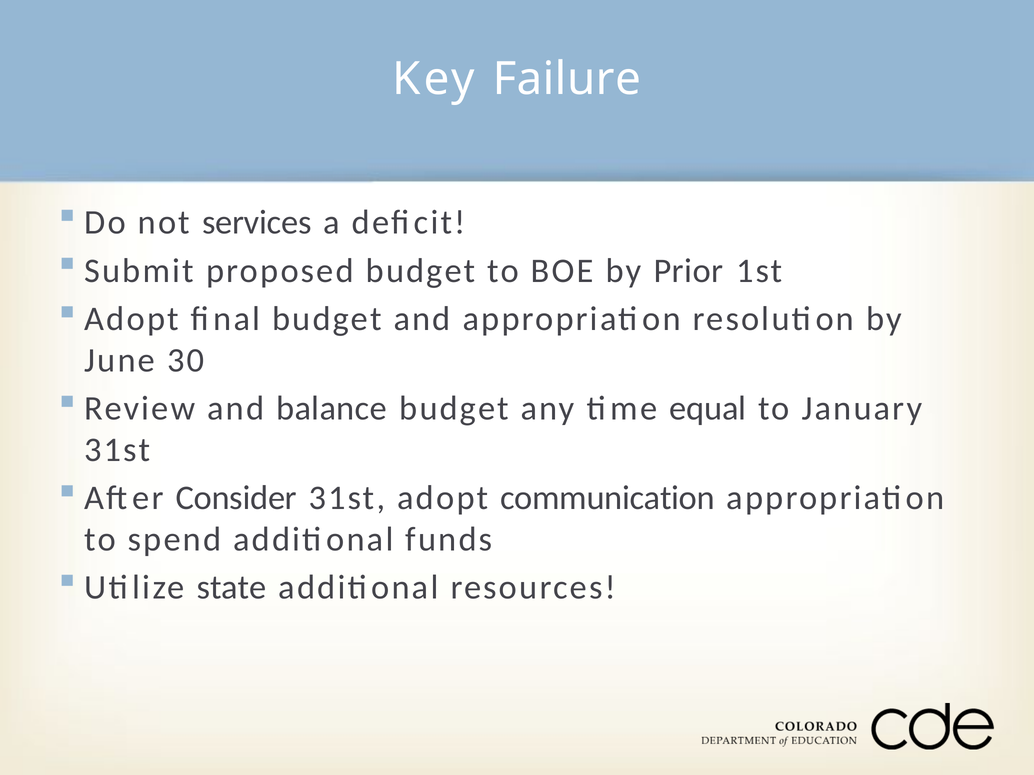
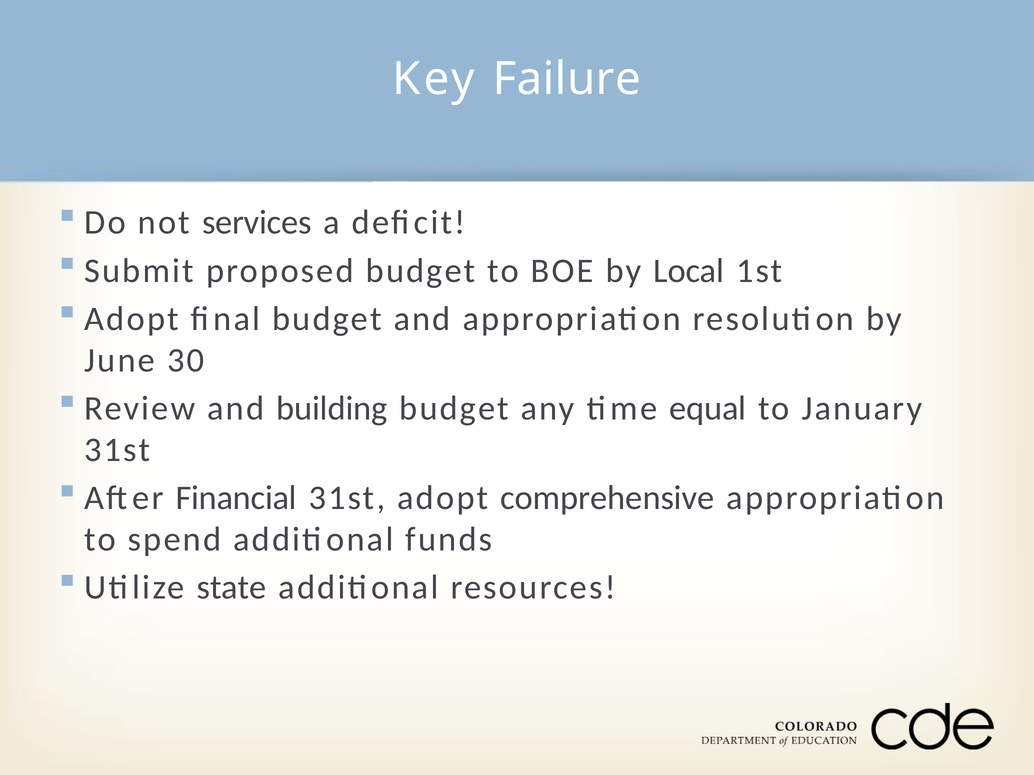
Prior: Prior -> Local (689, 271)
balance: balance -> building (332, 409)
Consider: Consider -> Financial (236, 498)
communication: communication -> comprehensive (607, 498)
